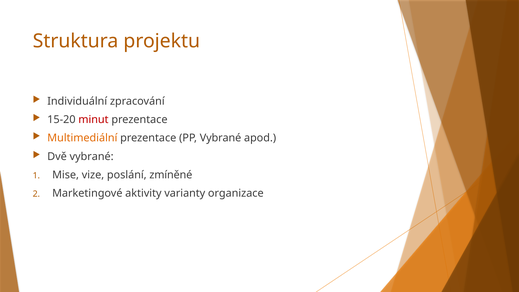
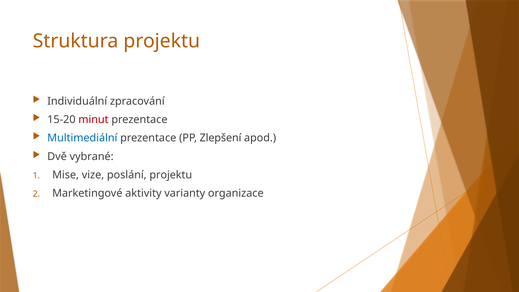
Multimediální colour: orange -> blue (82, 138)
PP Vybrané: Vybrané -> Zlepšení (221, 138)
poslání zmíněné: zmíněné -> projektu (171, 175)
